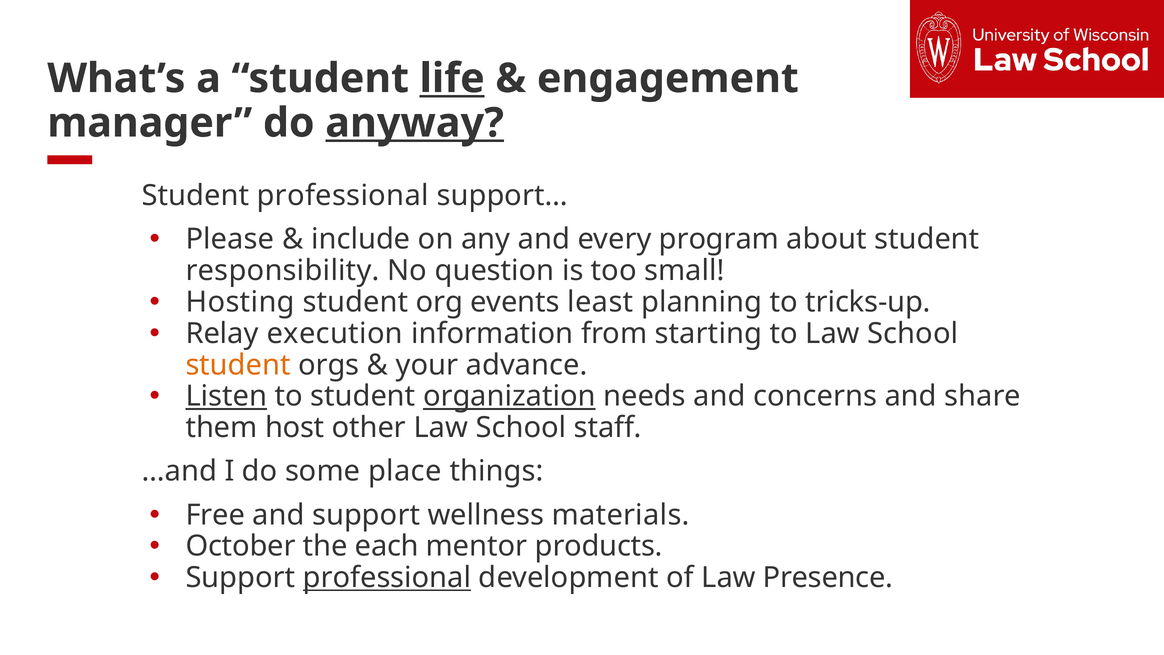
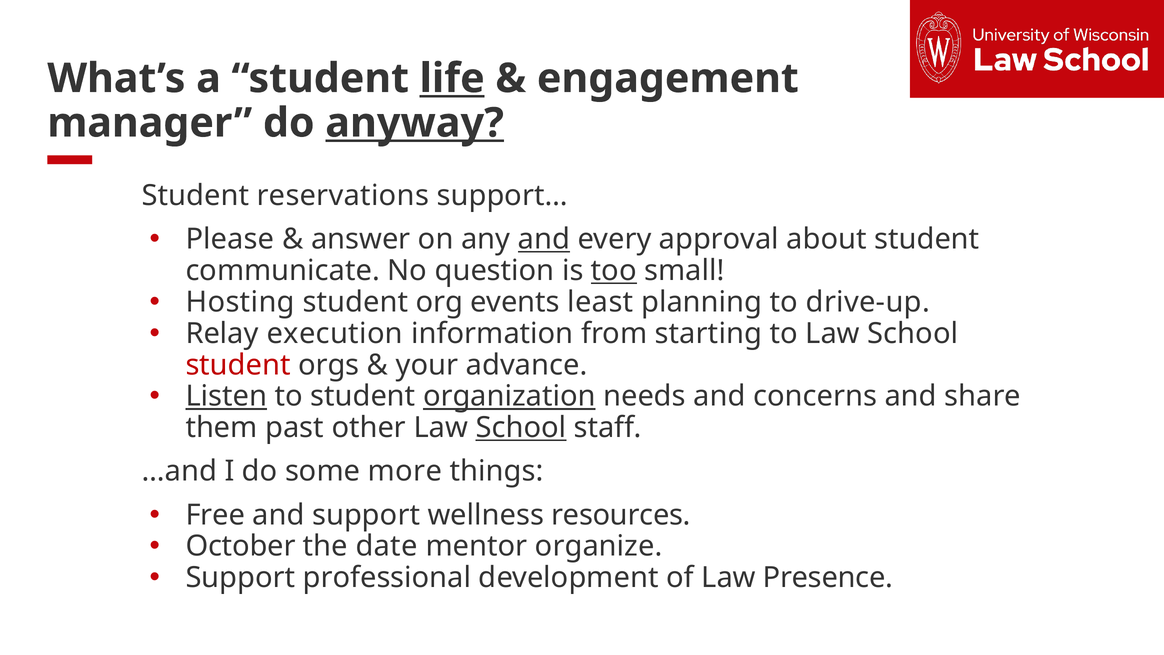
Student professional: professional -> reservations (343, 196)
include: include -> answer (361, 239)
and underline: none -> present (544, 239)
program: program -> approval (719, 239)
responsibility: responsibility -> communicate (283, 271)
too underline: none -> present (614, 271)
tricks-up: tricks-up -> drive-up (868, 302)
student colour: orange -> red (238, 365)
host: host -> past (295, 428)
School underline: none -> present (521, 428)
place: place -> more (405, 471)
materials: materials -> resources (621, 515)
each: each -> date (387, 546)
products: products -> organize (599, 546)
professional underline: present -> none (387, 578)
